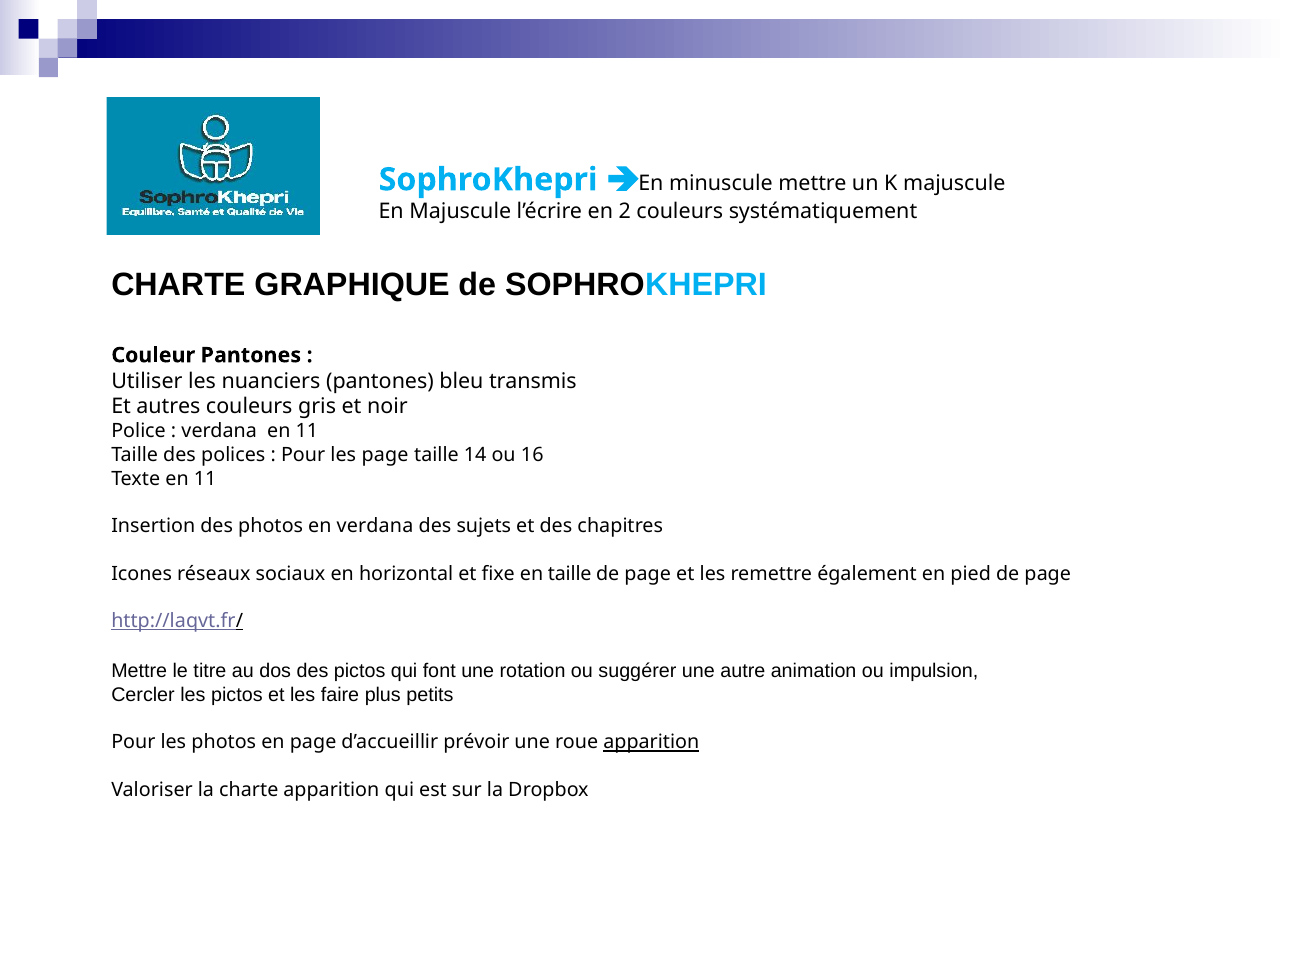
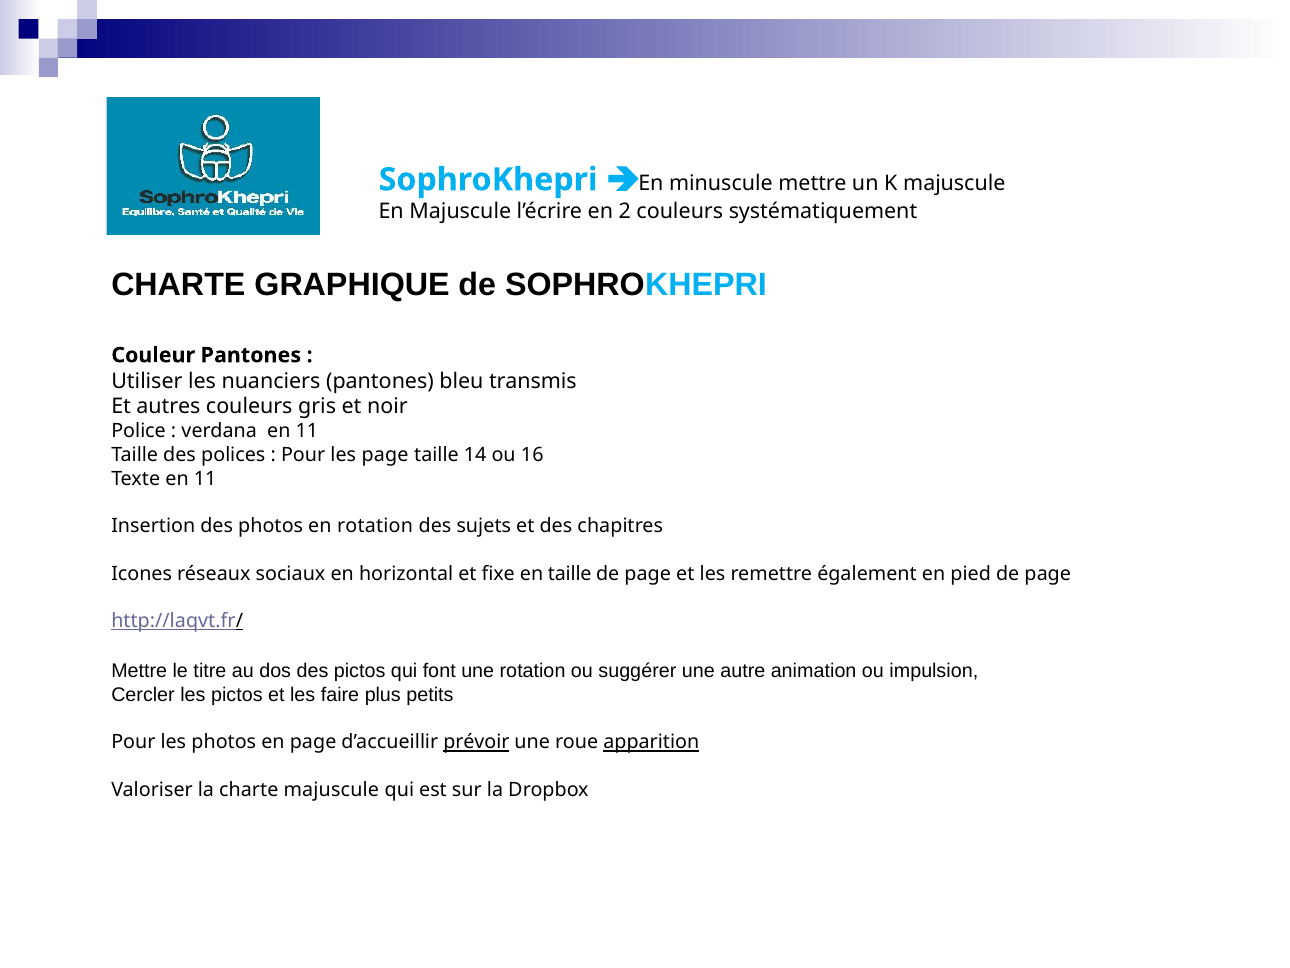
en verdana: verdana -> rotation (375, 526)
prévoir underline: none -> present (476, 742)
charte apparition: apparition -> majuscule (331, 789)
